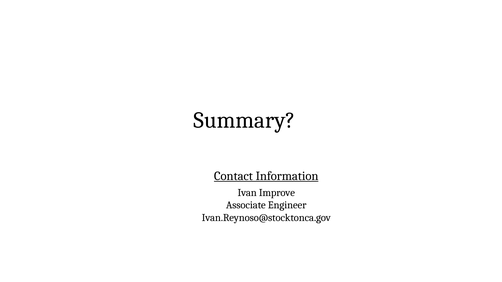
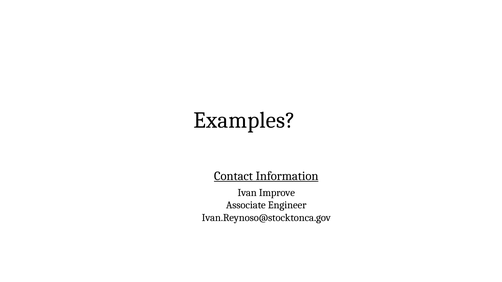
Summary: Summary -> Examples (244, 121)
